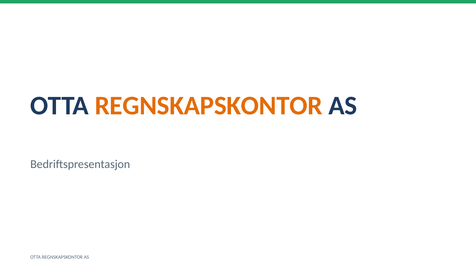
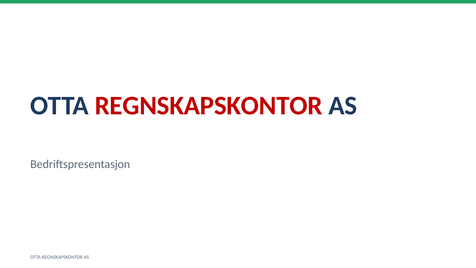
REGNSKAPSKONTOR colour: orange -> red (209, 106)
